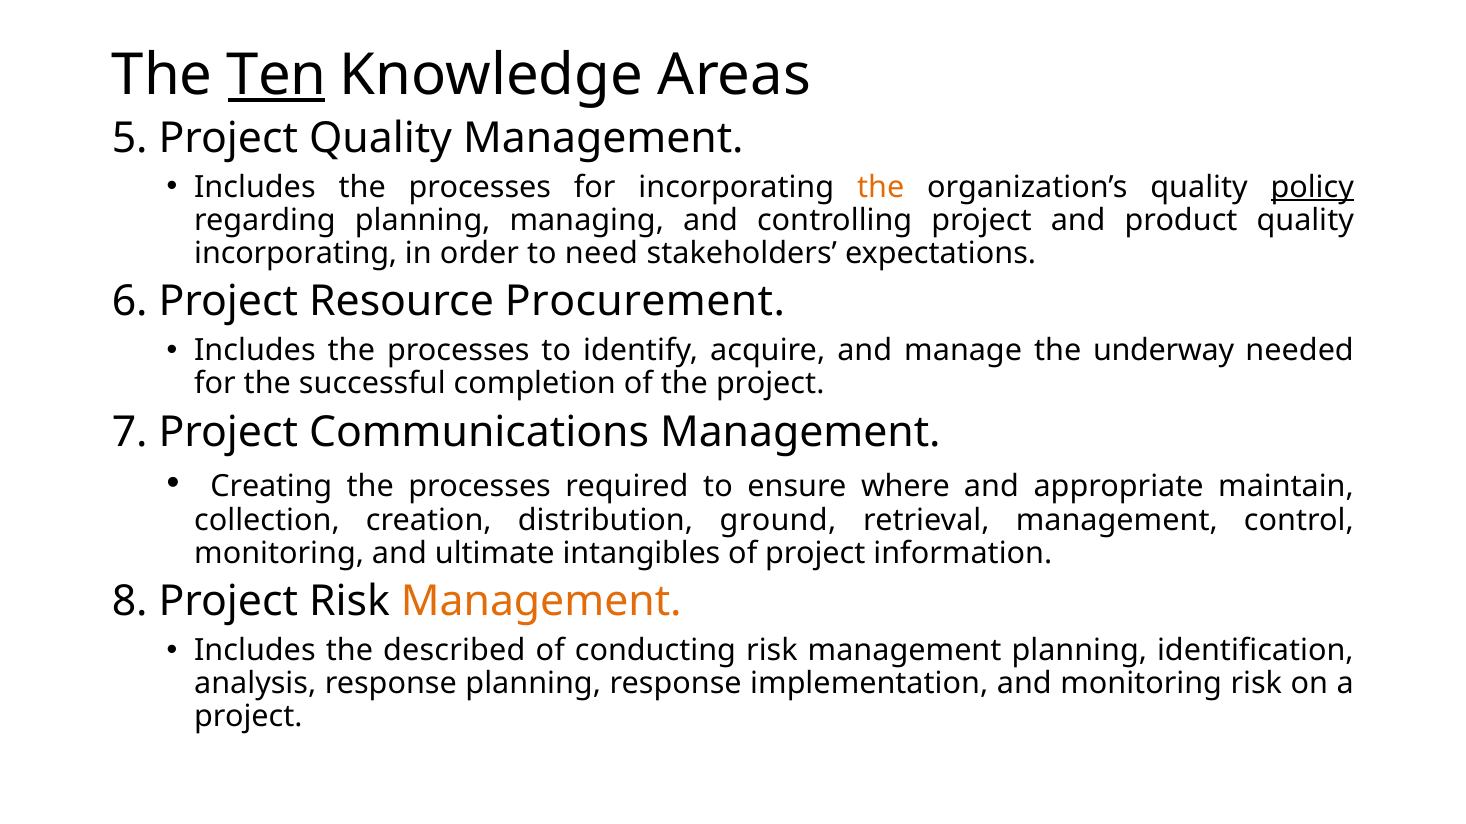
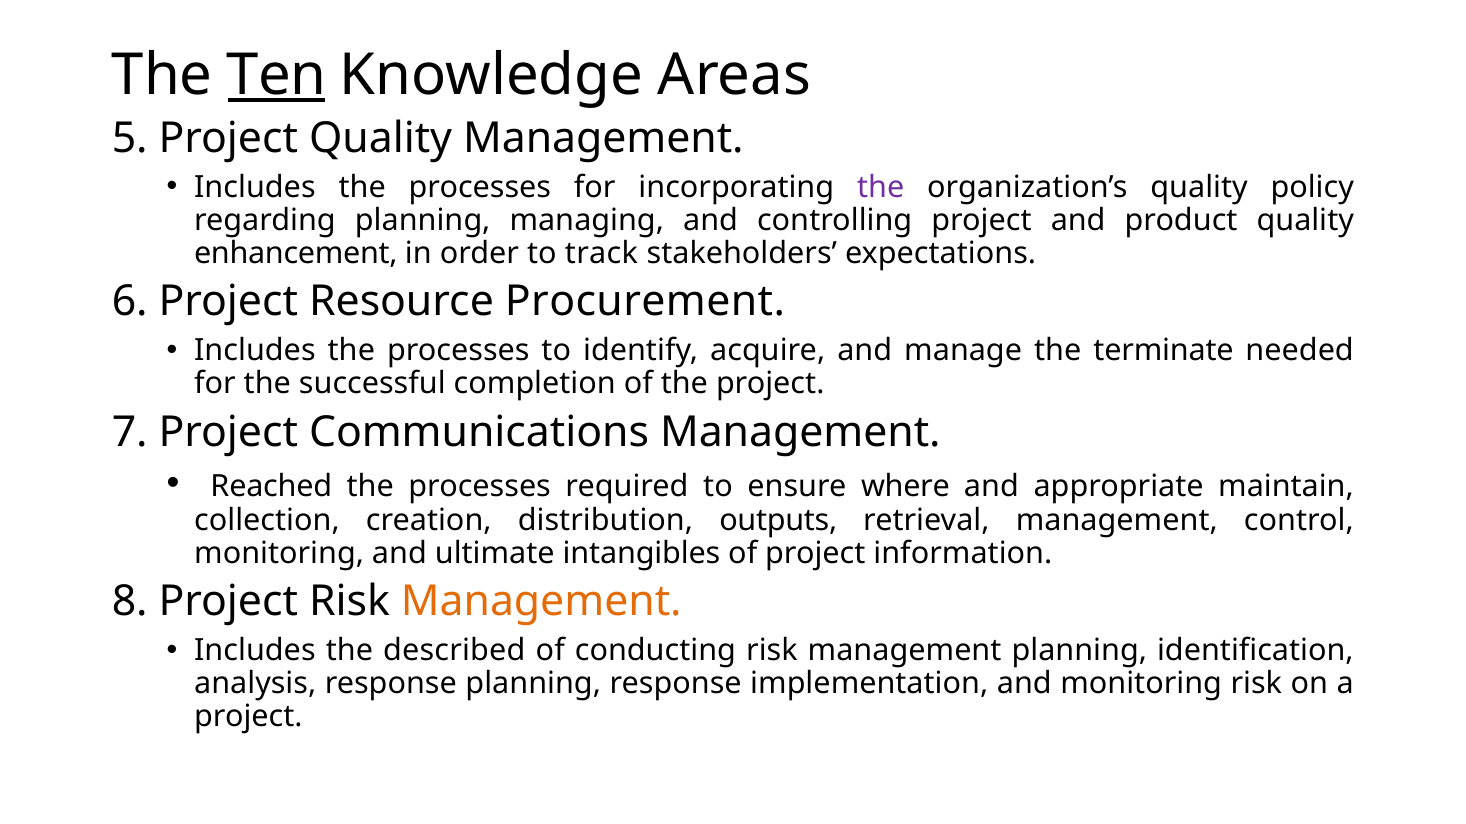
the colour: orange -> purple (881, 187)
policy underline: present -> none (1312, 187)
incorporating: incorporating -> enhancement (296, 253)
need: need -> track (601, 253)
underway: underway -> terminate (1164, 351)
Creating: Creating -> Reached (271, 486)
ground: ground -> outputs (778, 521)
